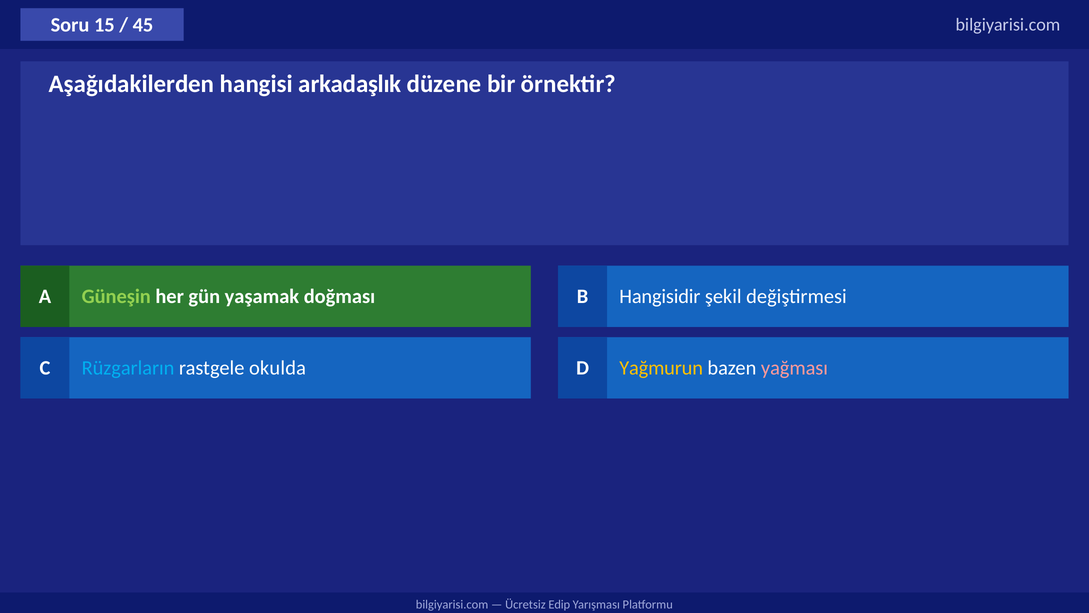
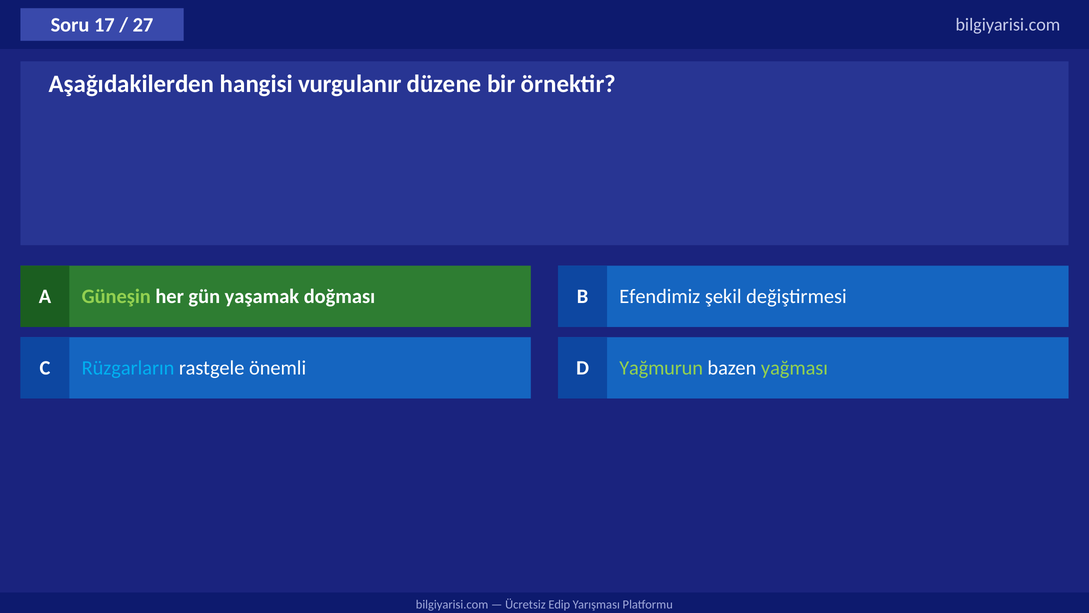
15: 15 -> 17 (104, 25)
45: 45 -> 27 (143, 25)
arkadaşlık: arkadaşlık -> vurgulanır (350, 84)
Hangisidir: Hangisidir -> Efendimiz (660, 296)
okulda: okulda -> önemli (278, 368)
Yağmurun colour: yellow -> light green (661, 368)
yağması colour: pink -> light green (794, 368)
